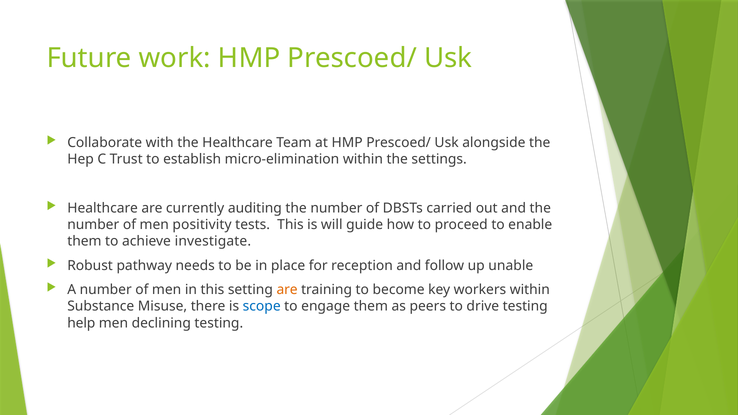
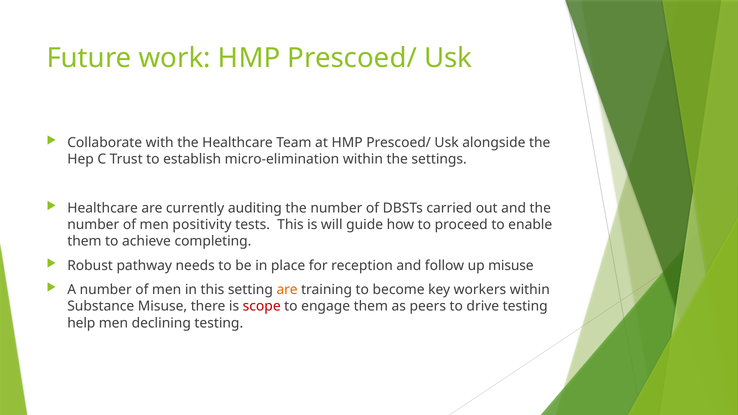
investigate: investigate -> completing (213, 241)
up unable: unable -> misuse (511, 266)
scope colour: blue -> red (262, 306)
